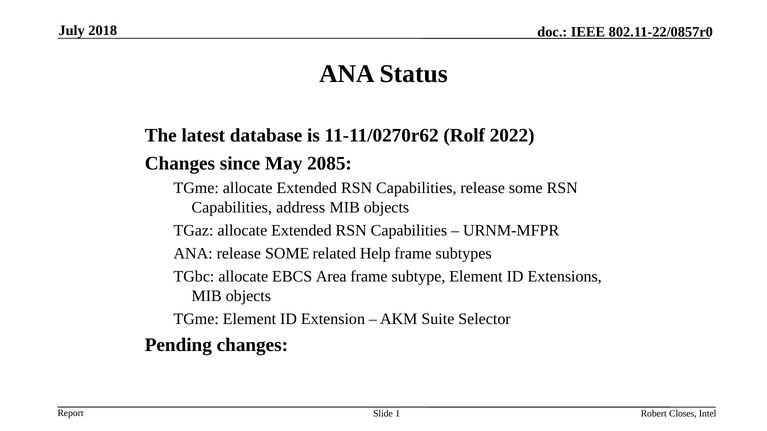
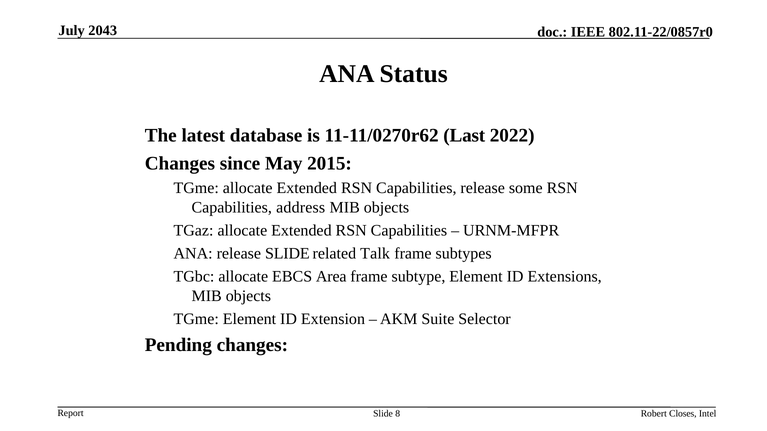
2018: 2018 -> 2043 (103, 30)
Rolf: Rolf -> Last (464, 136)
2085: 2085 -> 2015 (330, 163)
ANA release SOME: SOME -> SLIDE (287, 254)
Help: Help -> Talk (375, 254)
1: 1 -> 8 (398, 414)
